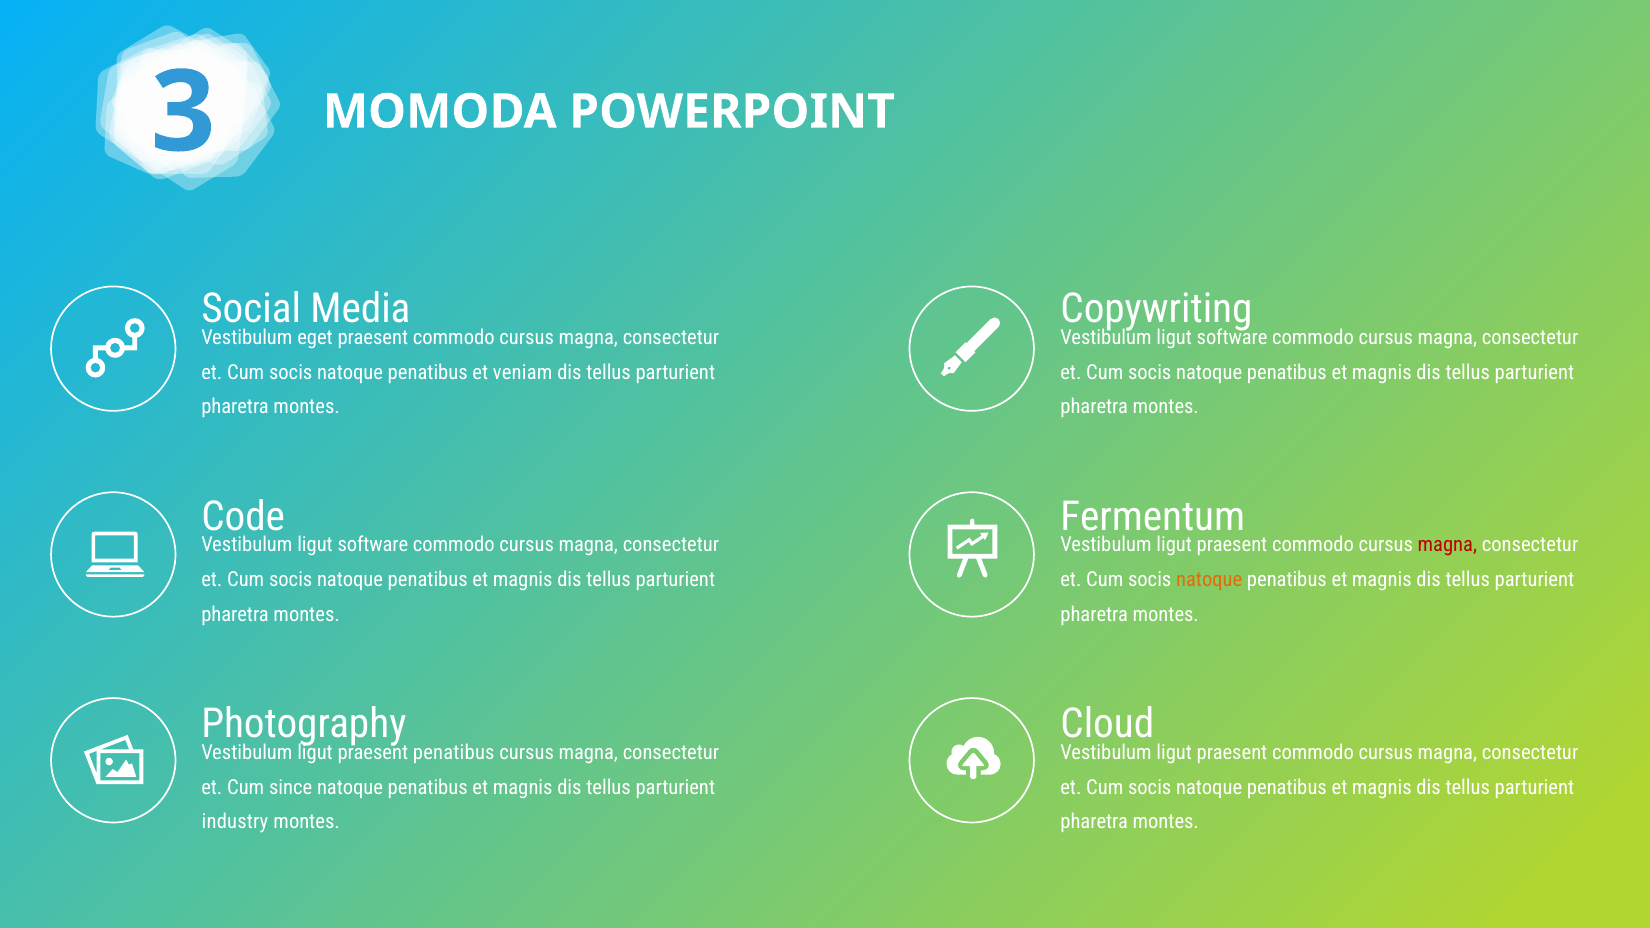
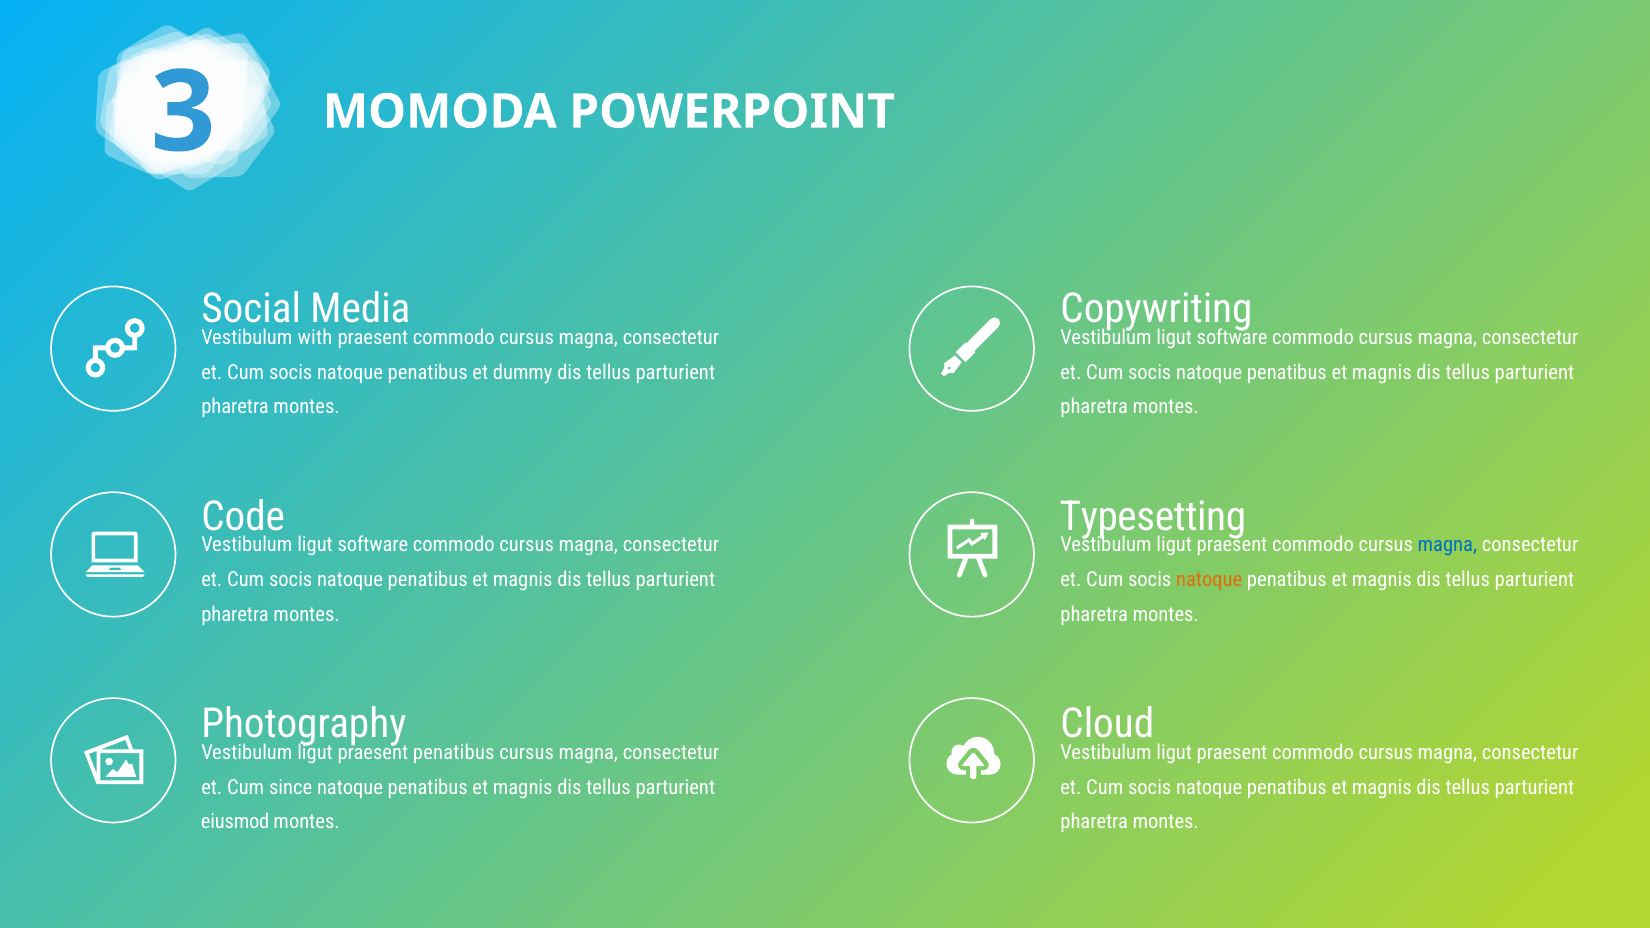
eget: eget -> with (315, 338)
veniam: veniam -> dummy (523, 372)
Fermentum: Fermentum -> Typesetting (1153, 517)
magna colour: red -> blue (1447, 545)
industry: industry -> eiusmod (235, 822)
